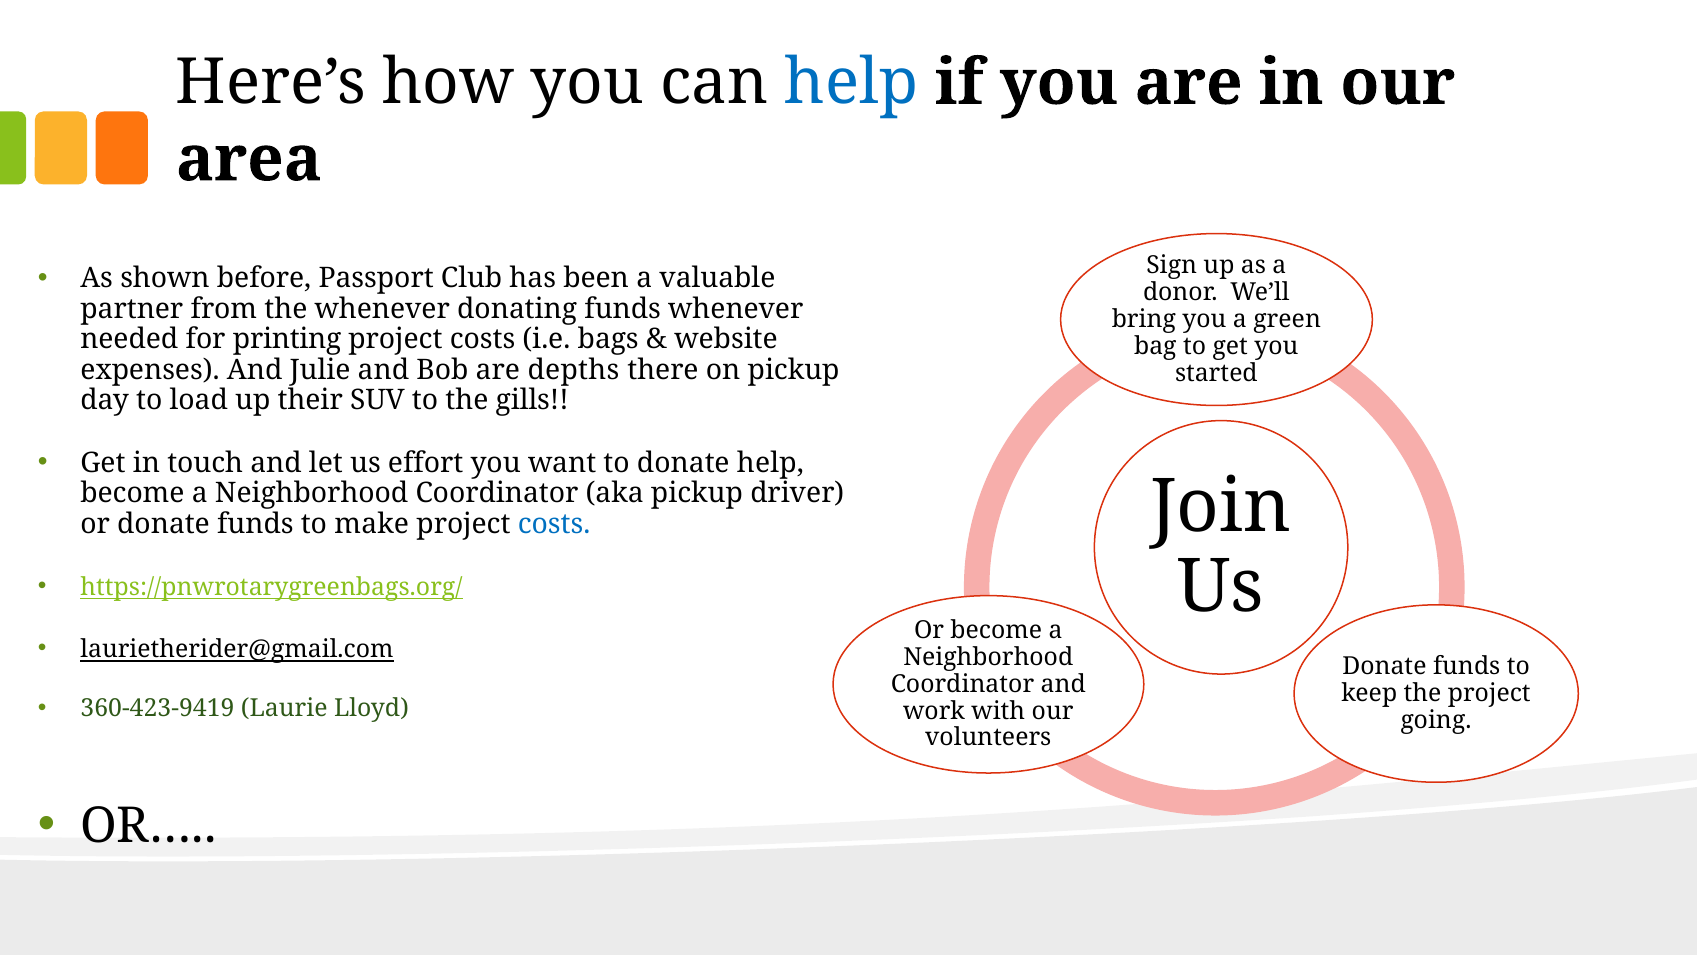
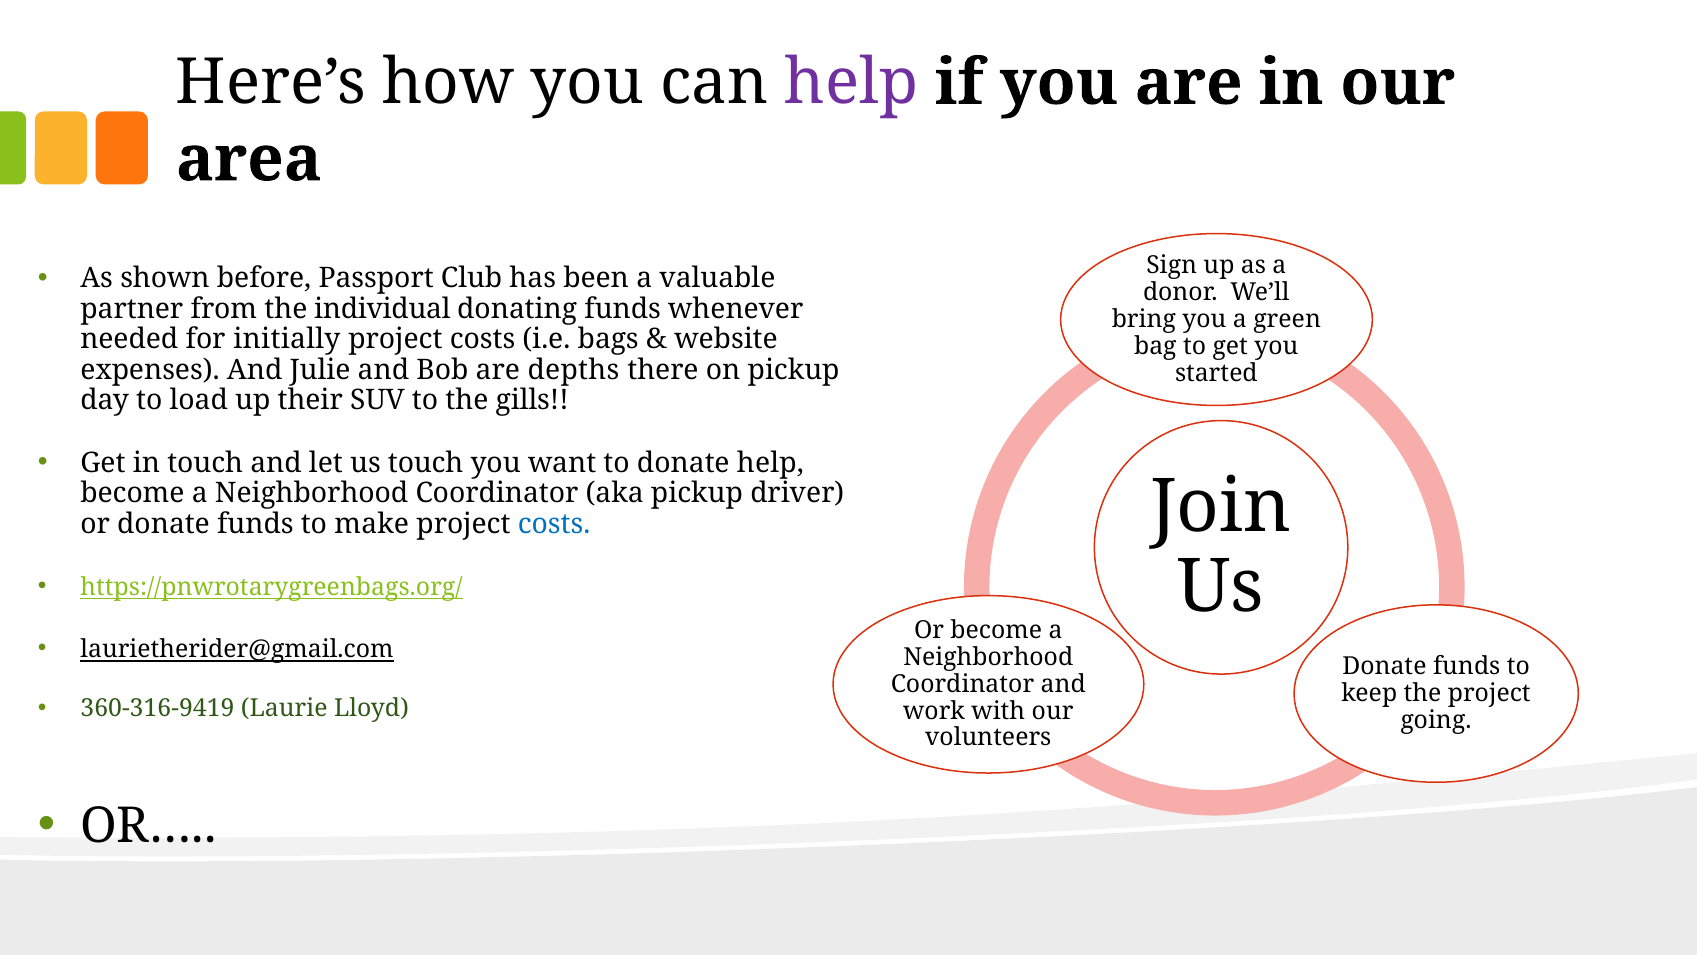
help colour: blue -> purple (852, 83)
the whenever: whenever -> individual (382, 309)
printing: printing -> initially (287, 339)
us effort: effort -> touch (426, 463)
360-423-9419: 360-423-9419 -> 360-316-9419 (157, 709)
